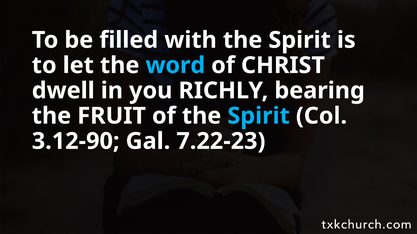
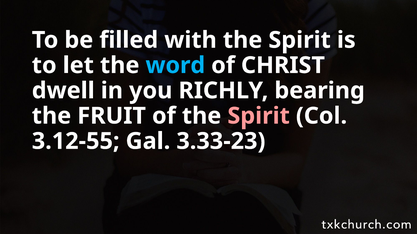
Spirit colour: light blue -> pink (259, 116)
3.12-90: 3.12-90 -> 3.12-55 (76, 141)
7.22-23: 7.22-23 -> 3.33-23 (221, 141)
